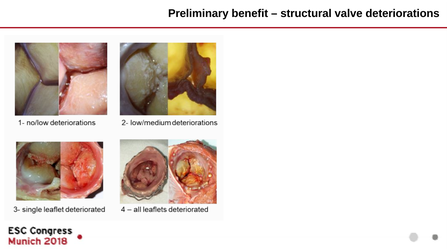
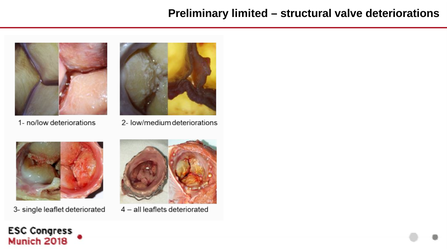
benefit: benefit -> limited (250, 14)
